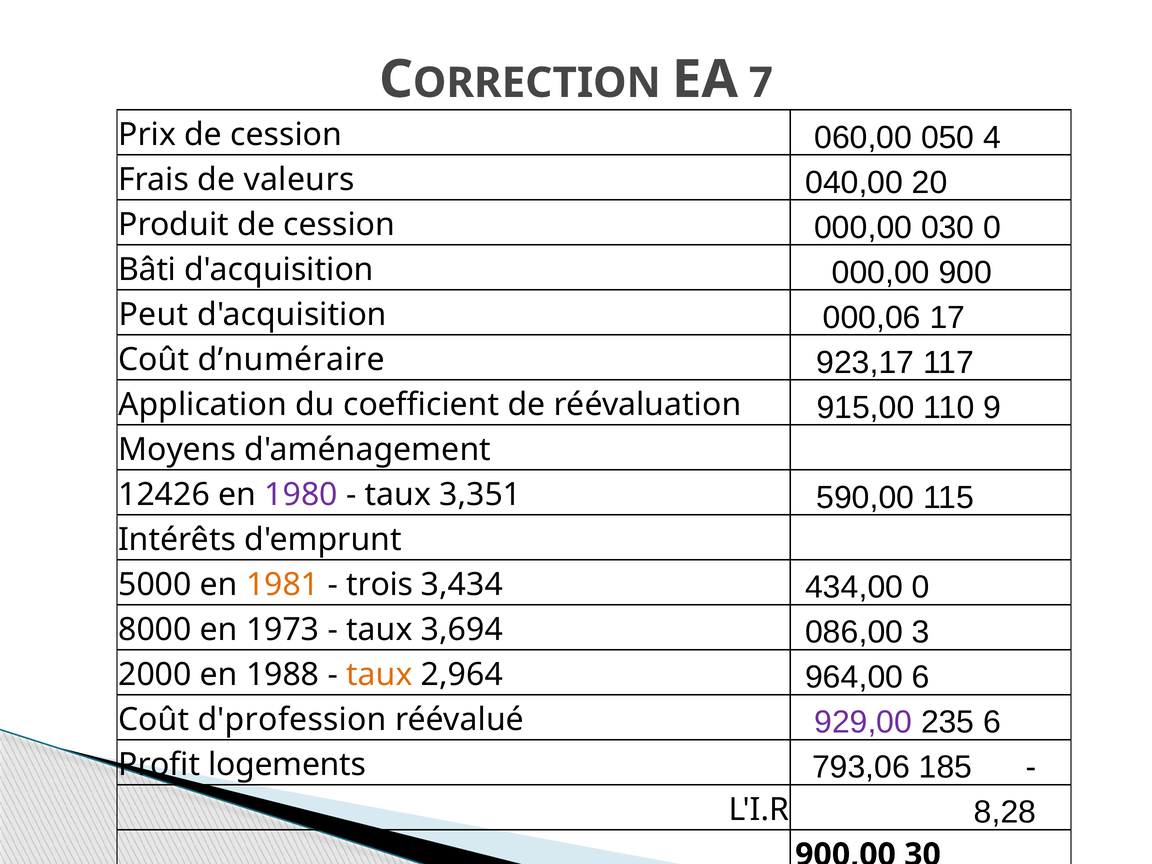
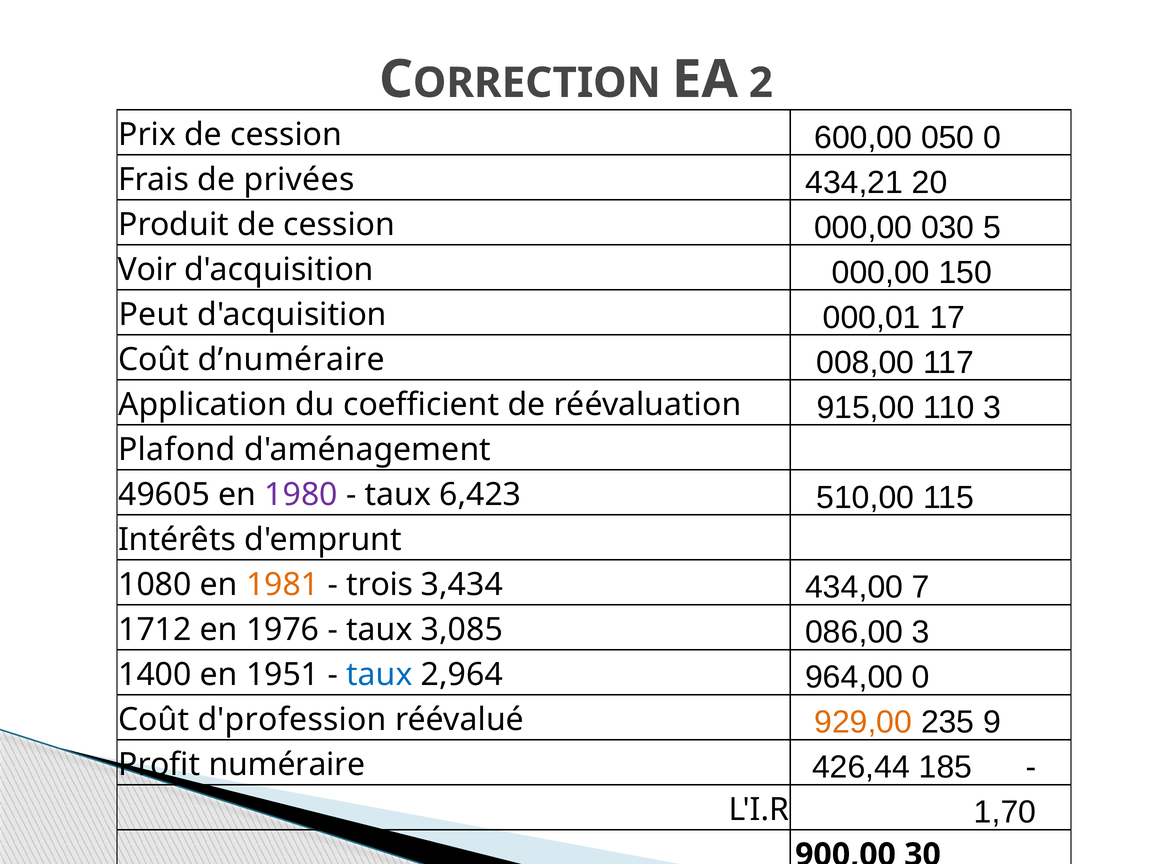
7: 7 -> 2 (761, 83)
060,00: 060,00 -> 600,00 (863, 138)
cession 4: 4 -> 0 (992, 138)
040,00: 040,00 -> 434,21 (854, 183)
valeurs: valeurs -> privées (299, 180)
cession 0: 0 -> 5 (992, 227)
Bâti: Bâti -> Voir (147, 270)
900: 900 -> 150 (965, 272)
000,06: 000,06 -> 000,01 (872, 317)
923,17: 923,17 -> 008,00 (865, 362)
réévaluation 9: 9 -> 3 (992, 407)
Moyens: Moyens -> Plafond (177, 450)
590,00: 590,00 -> 510,00 (865, 497)
12426: 12426 -> 49605 (164, 495)
3,351: 3,351 -> 6,423 (480, 495)
5000: 5000 -> 1080 (155, 585)
3,434 0: 0 -> 7 (921, 587)
8000: 8000 -> 1712 (155, 630)
1973: 1973 -> 1976 (283, 630)
3,694: 3,694 -> 3,085 (462, 630)
2000: 2000 -> 1400 (155, 675)
1988: 1988 -> 1951 (283, 675)
taux colour: orange -> blue (380, 675)
2,964 6: 6 -> 0 (921, 677)
929,00 colour: purple -> orange (863, 722)
réévalué 6: 6 -> 9 (992, 722)
793,06: 793,06 -> 426,44 (861, 767)
logements: logements -> numéraire (287, 765)
8,28: 8,28 -> 1,70 (1005, 812)
